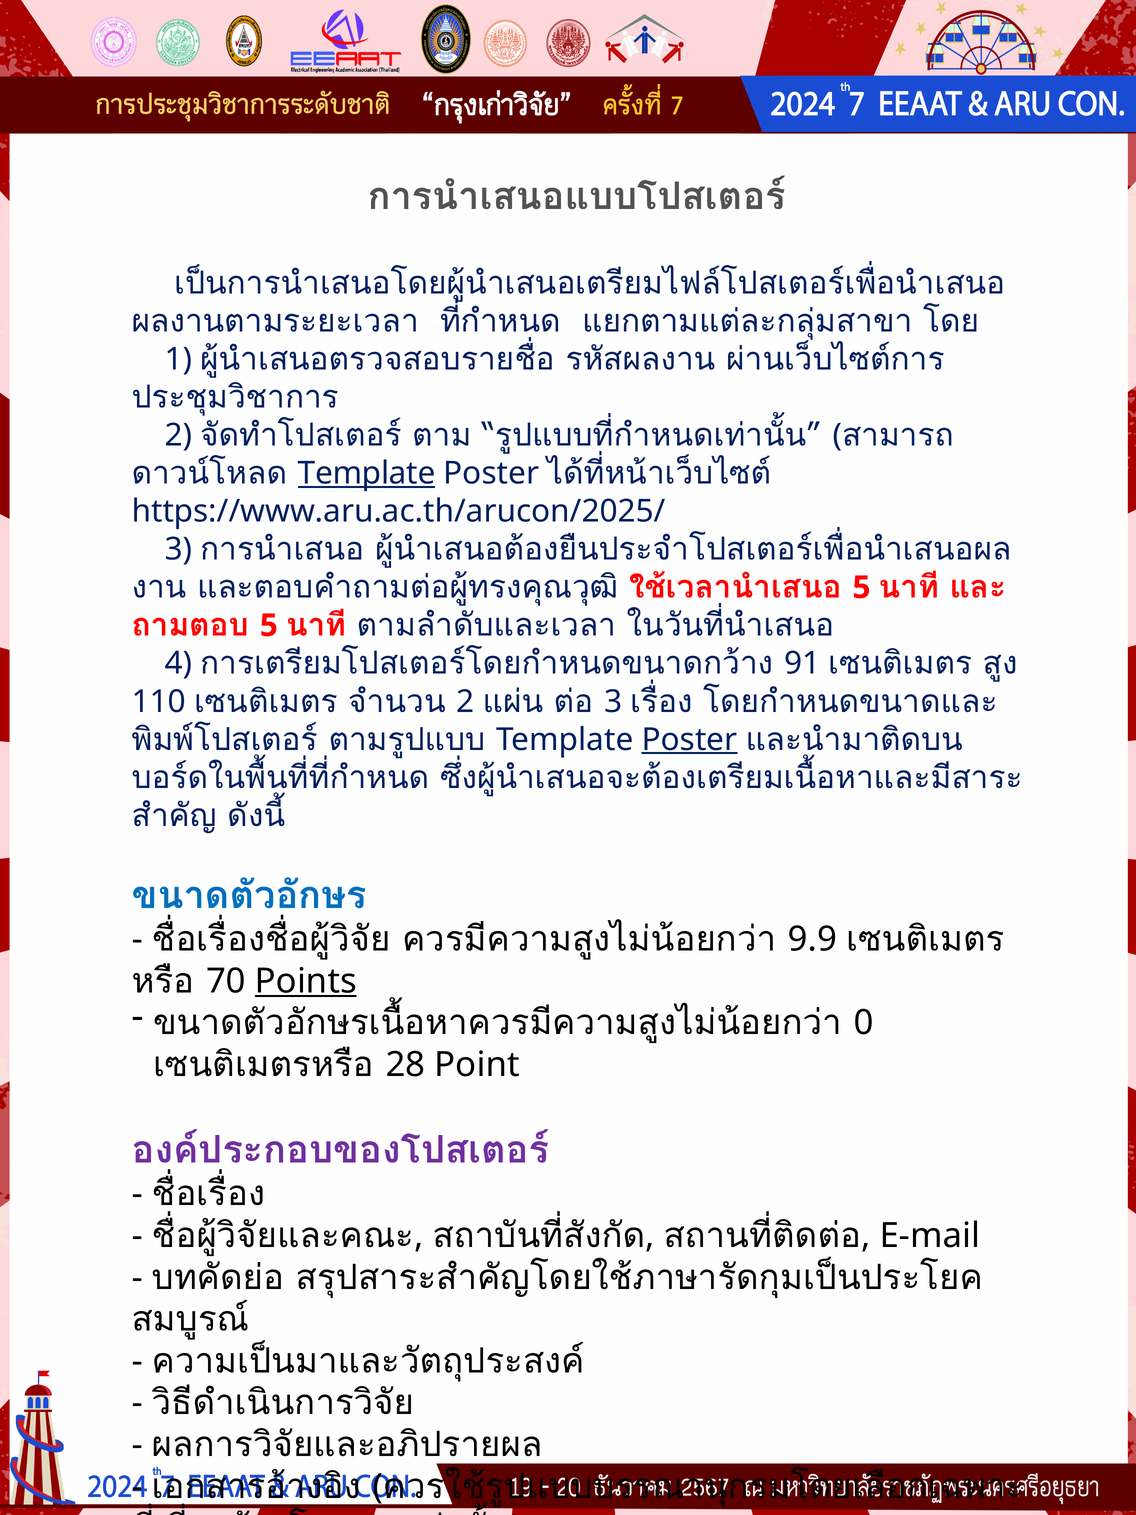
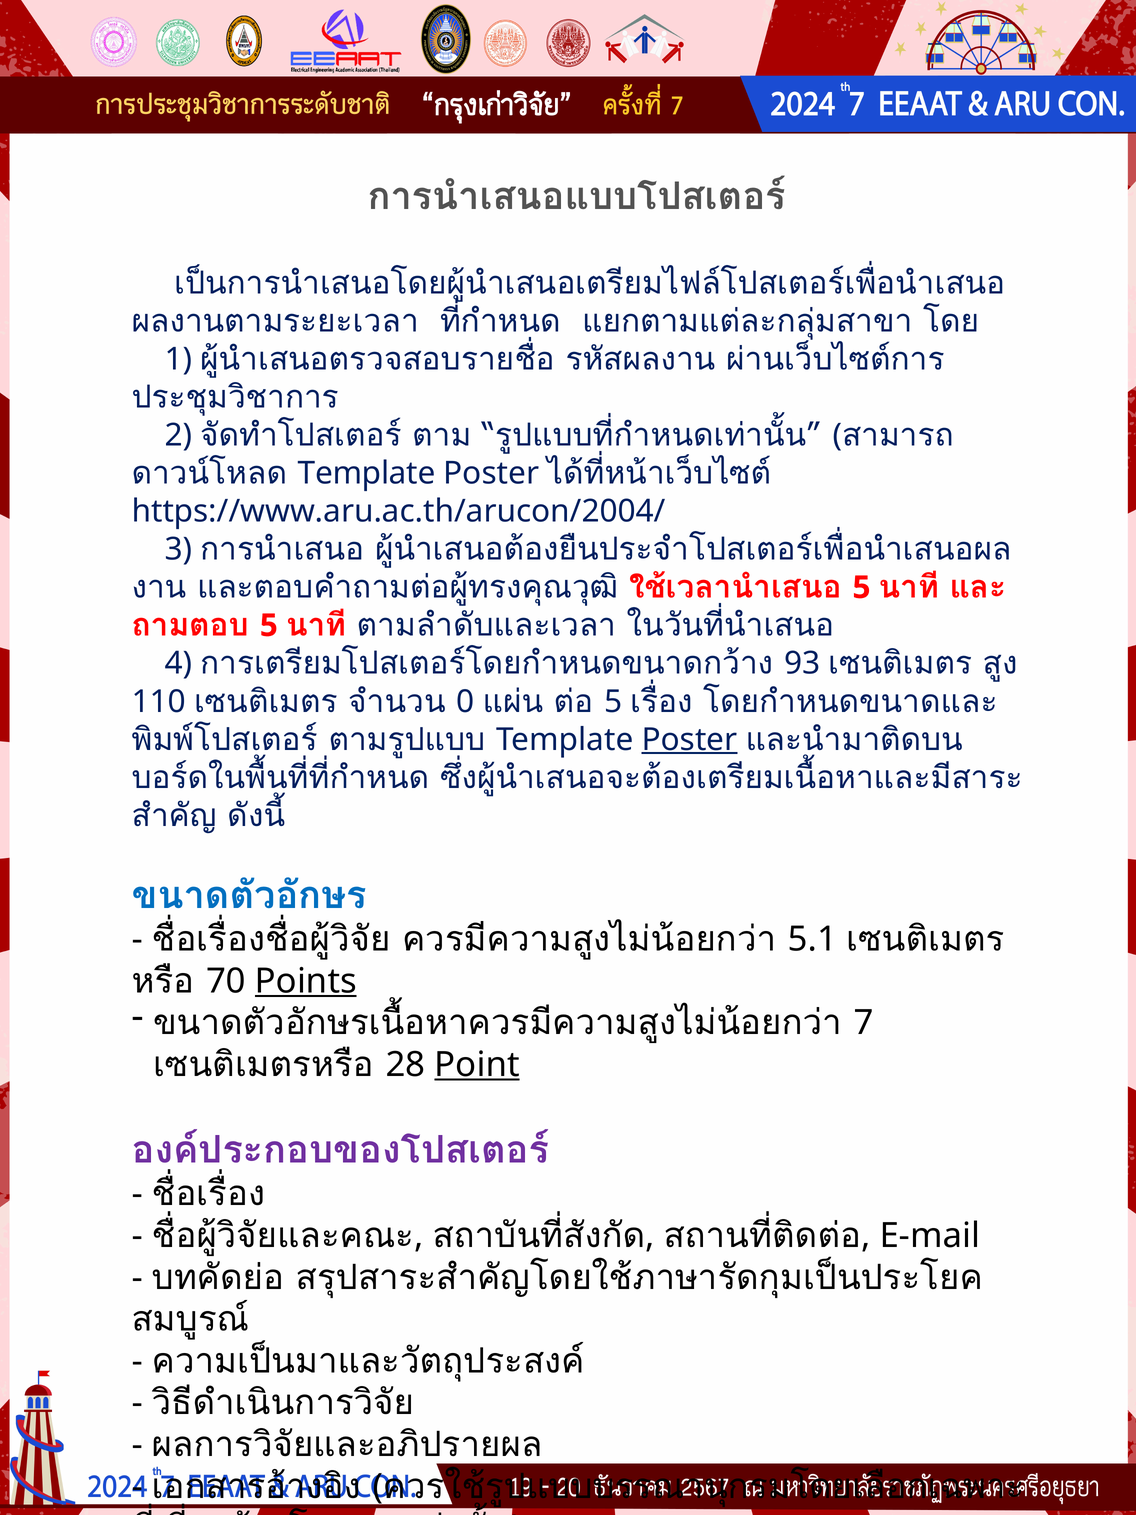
Template underline: present -> none (367, 473)
https://www.aru.ac.th/arucon/2025/: https://www.aru.ac.th/arucon/2025/ -> https://www.aru.ac.th/arucon/2004/ (399, 511)
91: 91 -> 93 (802, 663)
2: 2 -> 0 (465, 701)
3: 3 -> 5 (613, 701)
9.9: 9.9 -> 5.1 (813, 939)
0: 0 -> 7 (864, 1023)
Point underline: none -> present (477, 1065)
